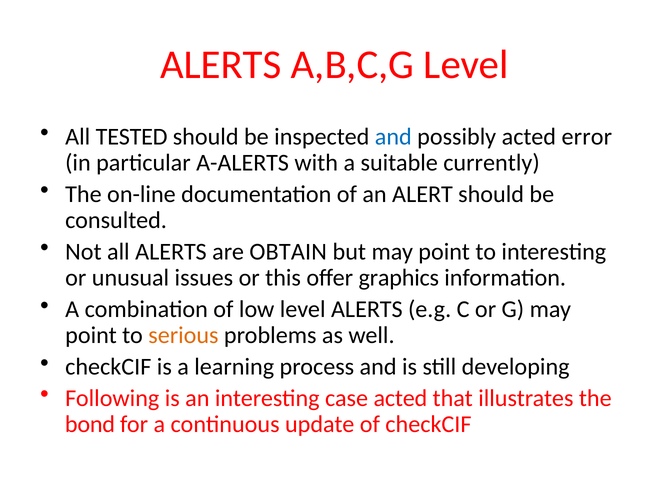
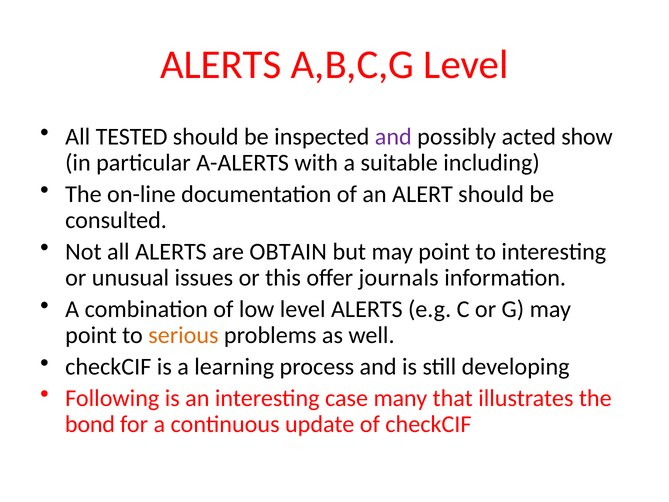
and colour: blue -> purple (393, 137)
error: error -> show (587, 137)
currently: currently -> including (491, 163)
graphics: graphics -> journals (399, 278)
case acted: acted -> many (400, 398)
